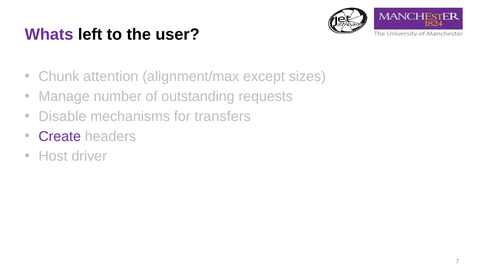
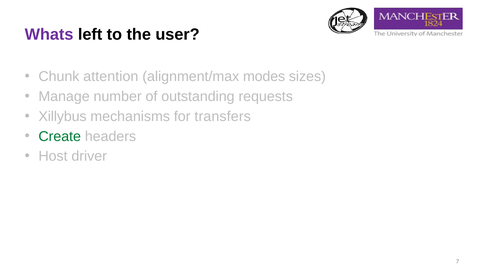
except: except -> modes (264, 77)
Disable: Disable -> Xillybus (63, 116)
Create colour: purple -> green (60, 136)
